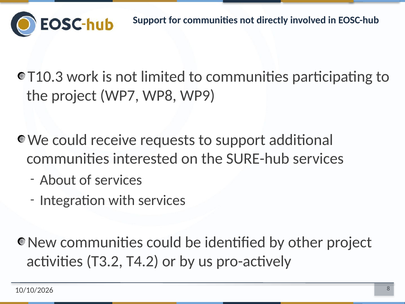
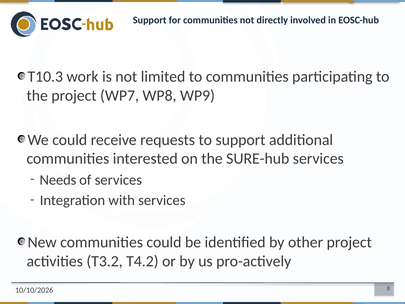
About: About -> Needs (58, 180)
